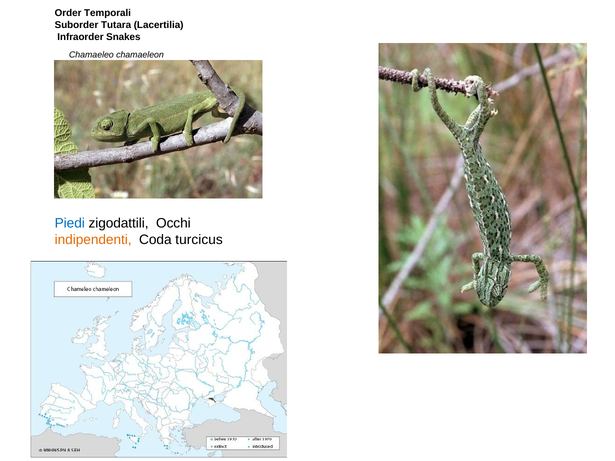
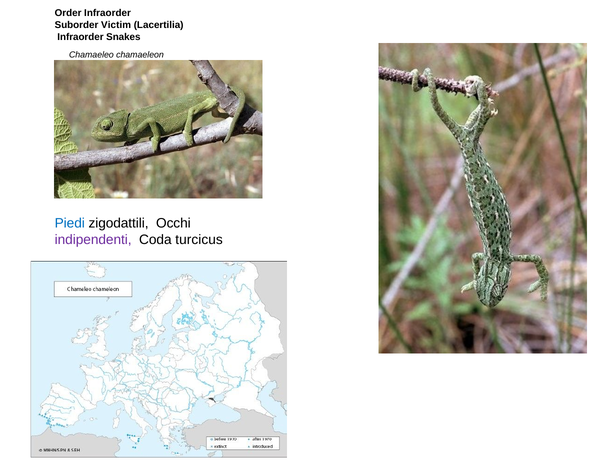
Order Temporali: Temporali -> Infraorder (108, 13)
Tutara: Tutara -> Victim (116, 25)
indipendenti colour: orange -> purple (93, 240)
